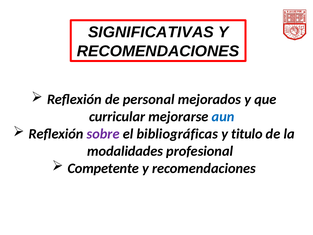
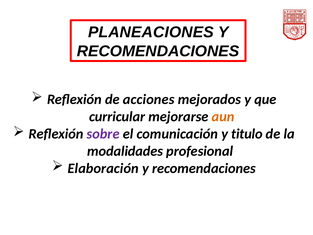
SIGNIFICATIVAS: SIGNIFICATIVAS -> PLANEACIONES (151, 32)
personal: personal -> acciones (149, 99)
aun colour: blue -> orange (223, 116)
bibliográficas: bibliográficas -> comunicación (177, 134)
Competente: Competente -> Elaboración (103, 168)
